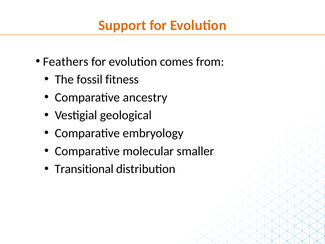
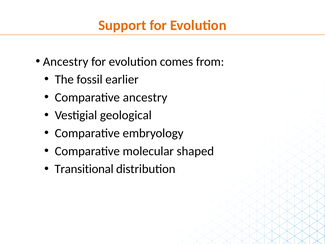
Feathers: Feathers -> Ancestry (66, 62)
fitness: fitness -> earlier (122, 79)
smaller: smaller -> shaped (195, 151)
